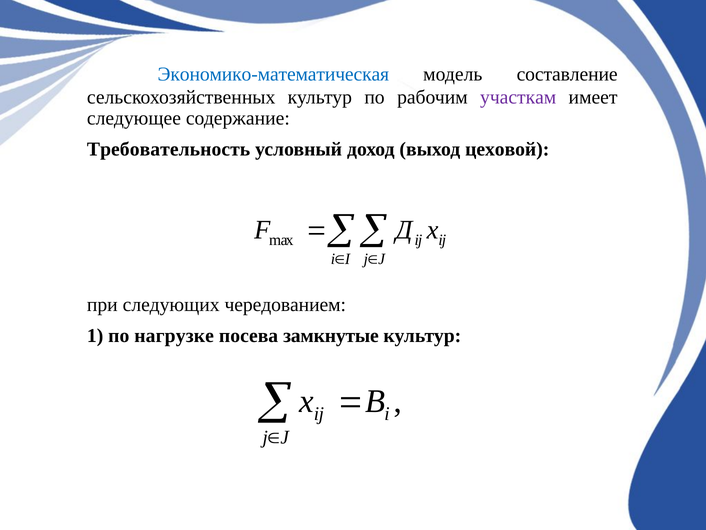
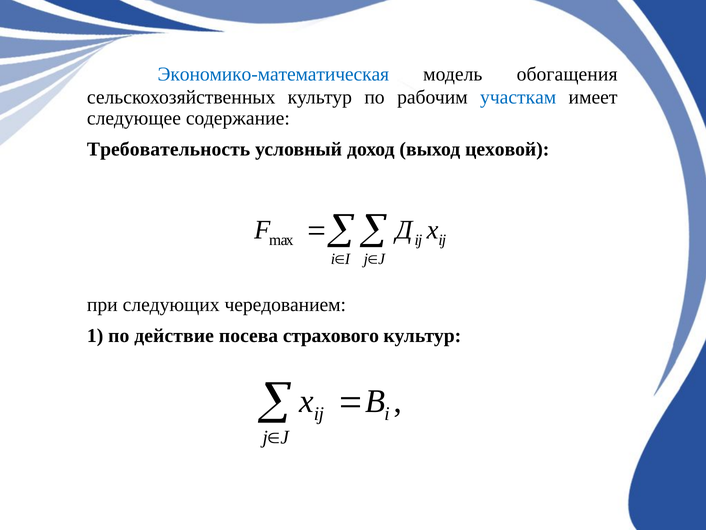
составление: составление -> обогащения (567, 74)
участкам colour: purple -> blue (518, 97)
нагрузке: нагрузке -> действие (174, 335)
замкнутые: замкнутые -> страхового (331, 335)
